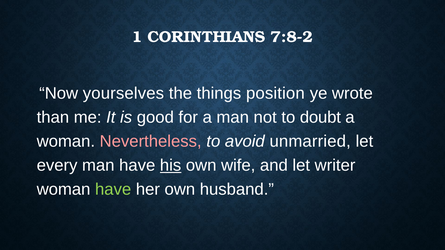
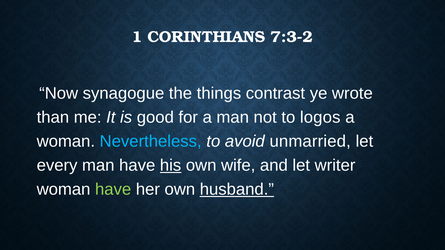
7:8-2: 7:8-2 -> 7:3-2 (292, 37)
yourselves: yourselves -> synagogue (124, 93)
position: position -> contrast (275, 93)
doubt: doubt -> logos (320, 117)
Nevertheless colour: pink -> light blue (151, 141)
husband underline: none -> present (237, 189)
